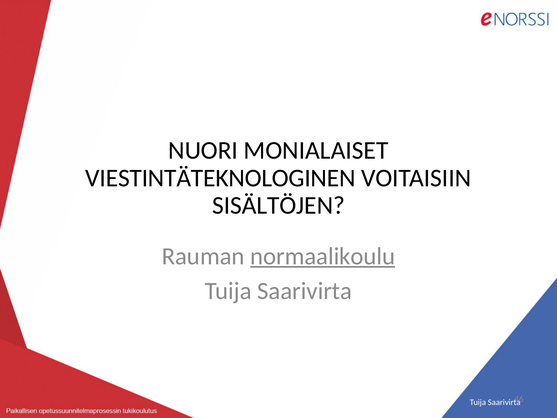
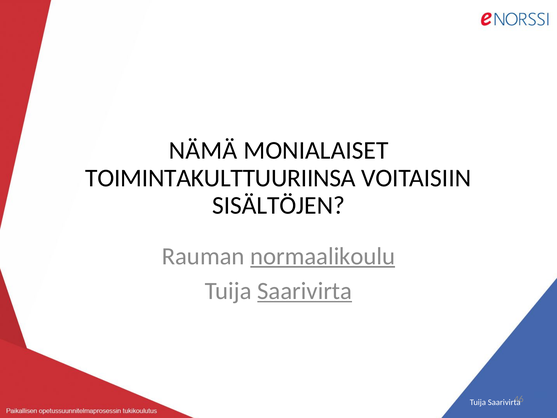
NUORI: NUORI -> NÄMÄ (203, 150)
VIESTINTÄTEKNOLOGINEN: VIESTINTÄTEKNOLOGINEN -> TOIMINTAKULTTUURIINSA (220, 178)
Saarivirta underline: none -> present (305, 291)
